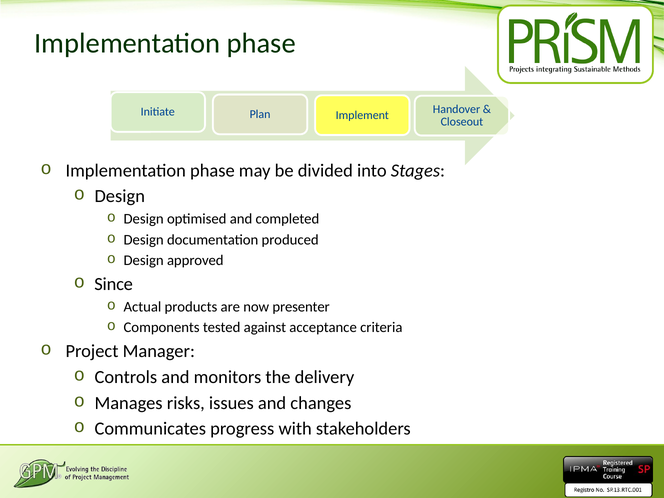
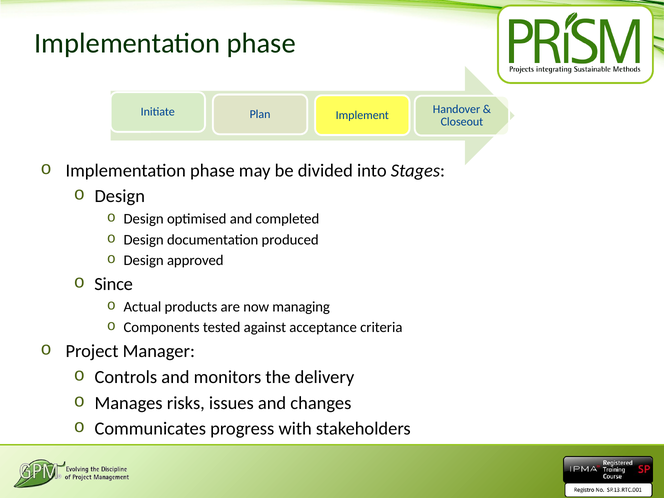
presenter: presenter -> managing (301, 307)
